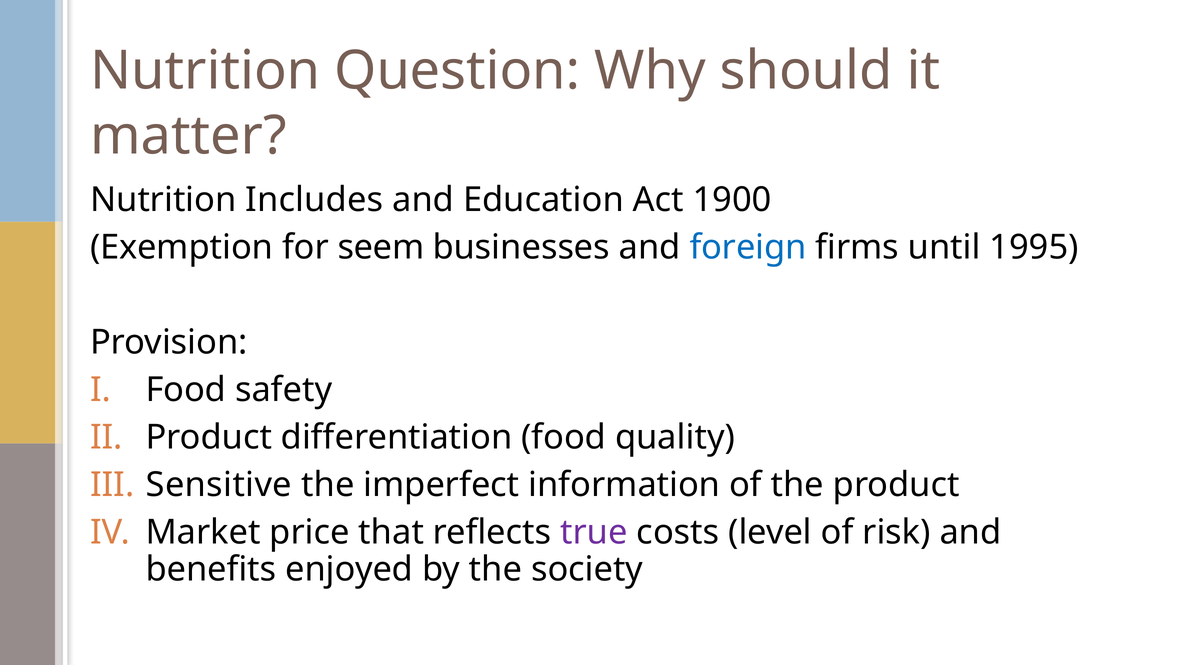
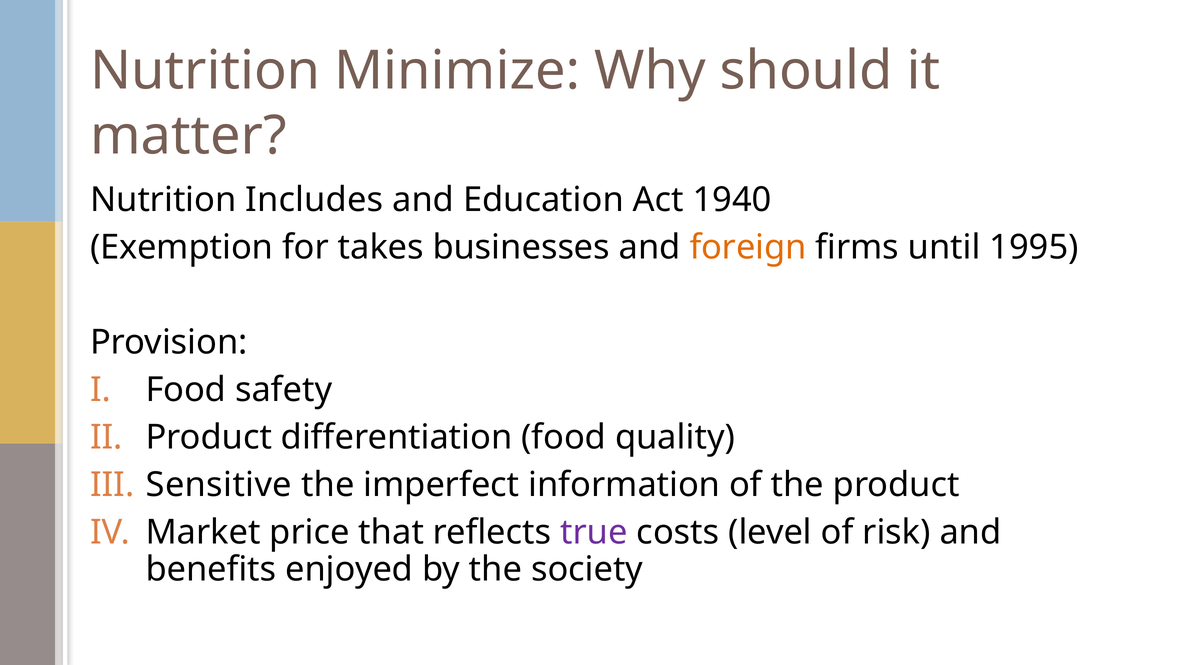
Question: Question -> Minimize (457, 71)
1900: 1900 -> 1940 (732, 200)
seem: seem -> takes (381, 247)
foreign colour: blue -> orange (748, 247)
